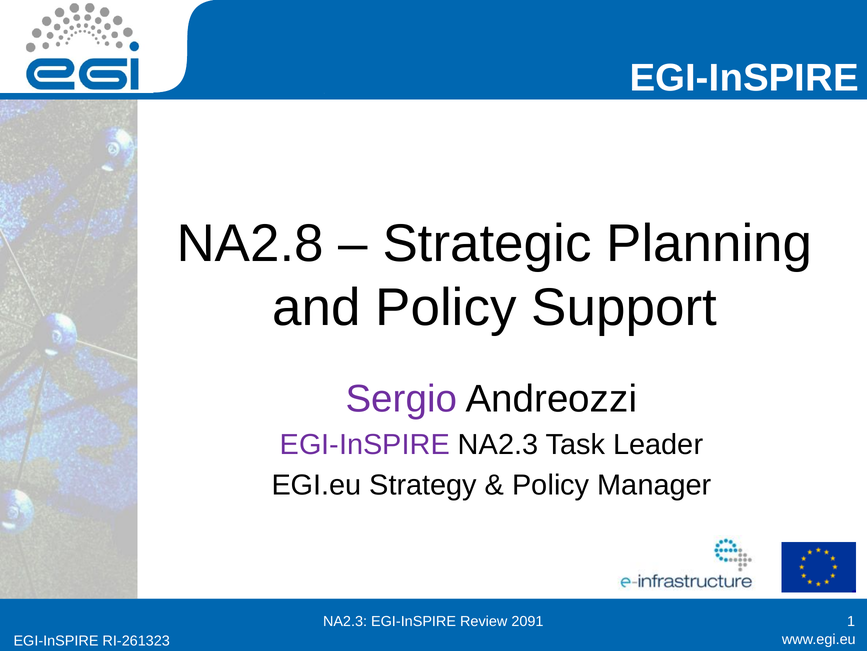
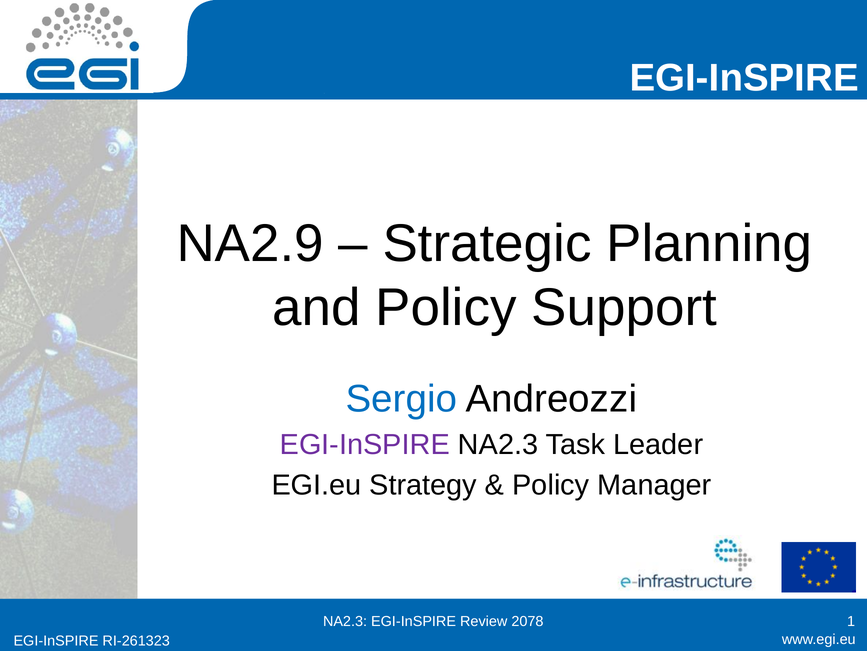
NA2.8: NA2.8 -> NA2.9 (250, 244)
Sergio colour: purple -> blue (401, 399)
2091: 2091 -> 2078 (527, 621)
